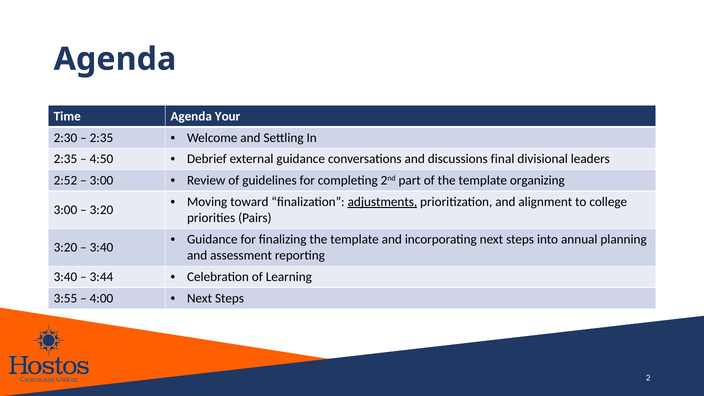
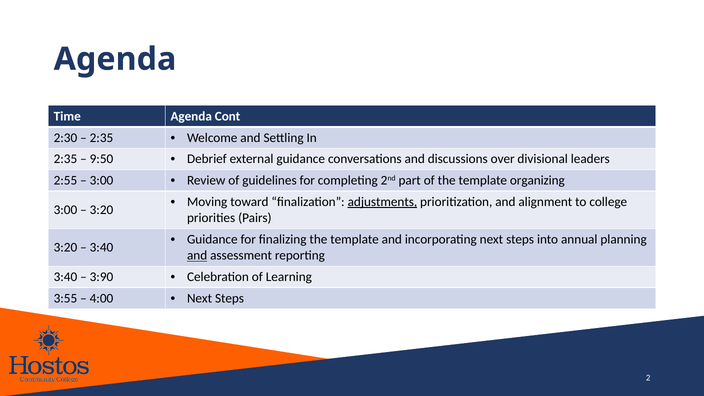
Your: Your -> Cont (228, 116)
4:50: 4:50 -> 9:50 (101, 159)
final: final -> over (503, 159)
2:52: 2:52 -> 2:55 (65, 181)
and underline: none -> present (197, 256)
3:44: 3:44 -> 3:90 (101, 277)
